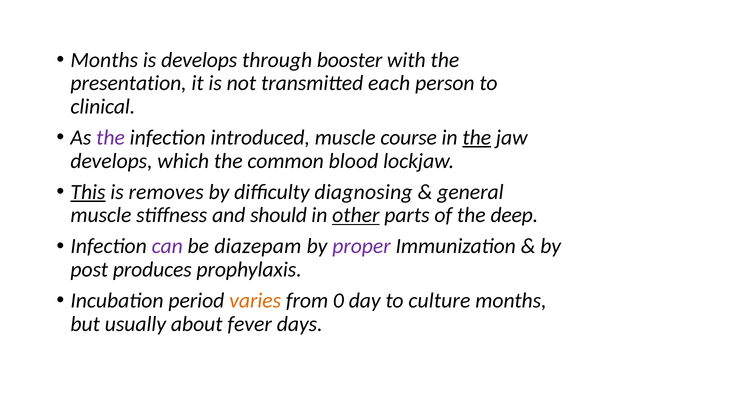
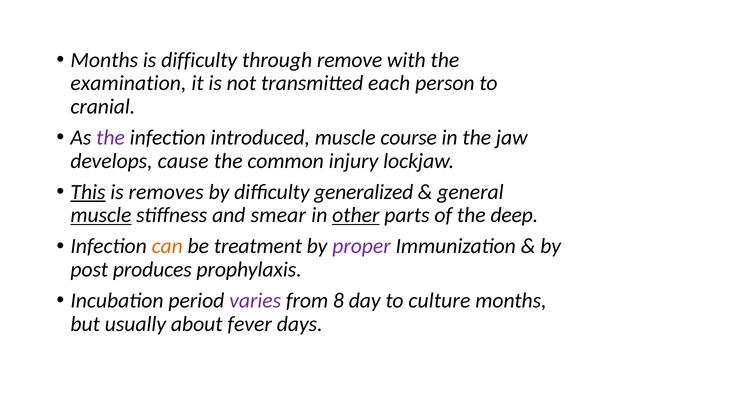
is develops: develops -> difficulty (199, 60)
booster: booster -> remove (350, 60)
presentation: presentation -> examination (128, 83)
clinical: clinical -> cranial (103, 107)
the underline: present -> none (477, 138)
which: which -> cause (183, 161)
blood: blood -> injury (354, 161)
diagnosing: diagnosing -> generalized (364, 192)
muscle underline: none -> present (101, 215)
should: should -> smear (278, 215)
can colour: purple -> orange (167, 246)
diazepam: diazepam -> treatment (258, 246)
varies colour: orange -> purple (255, 301)
0: 0 -> 8 (338, 301)
